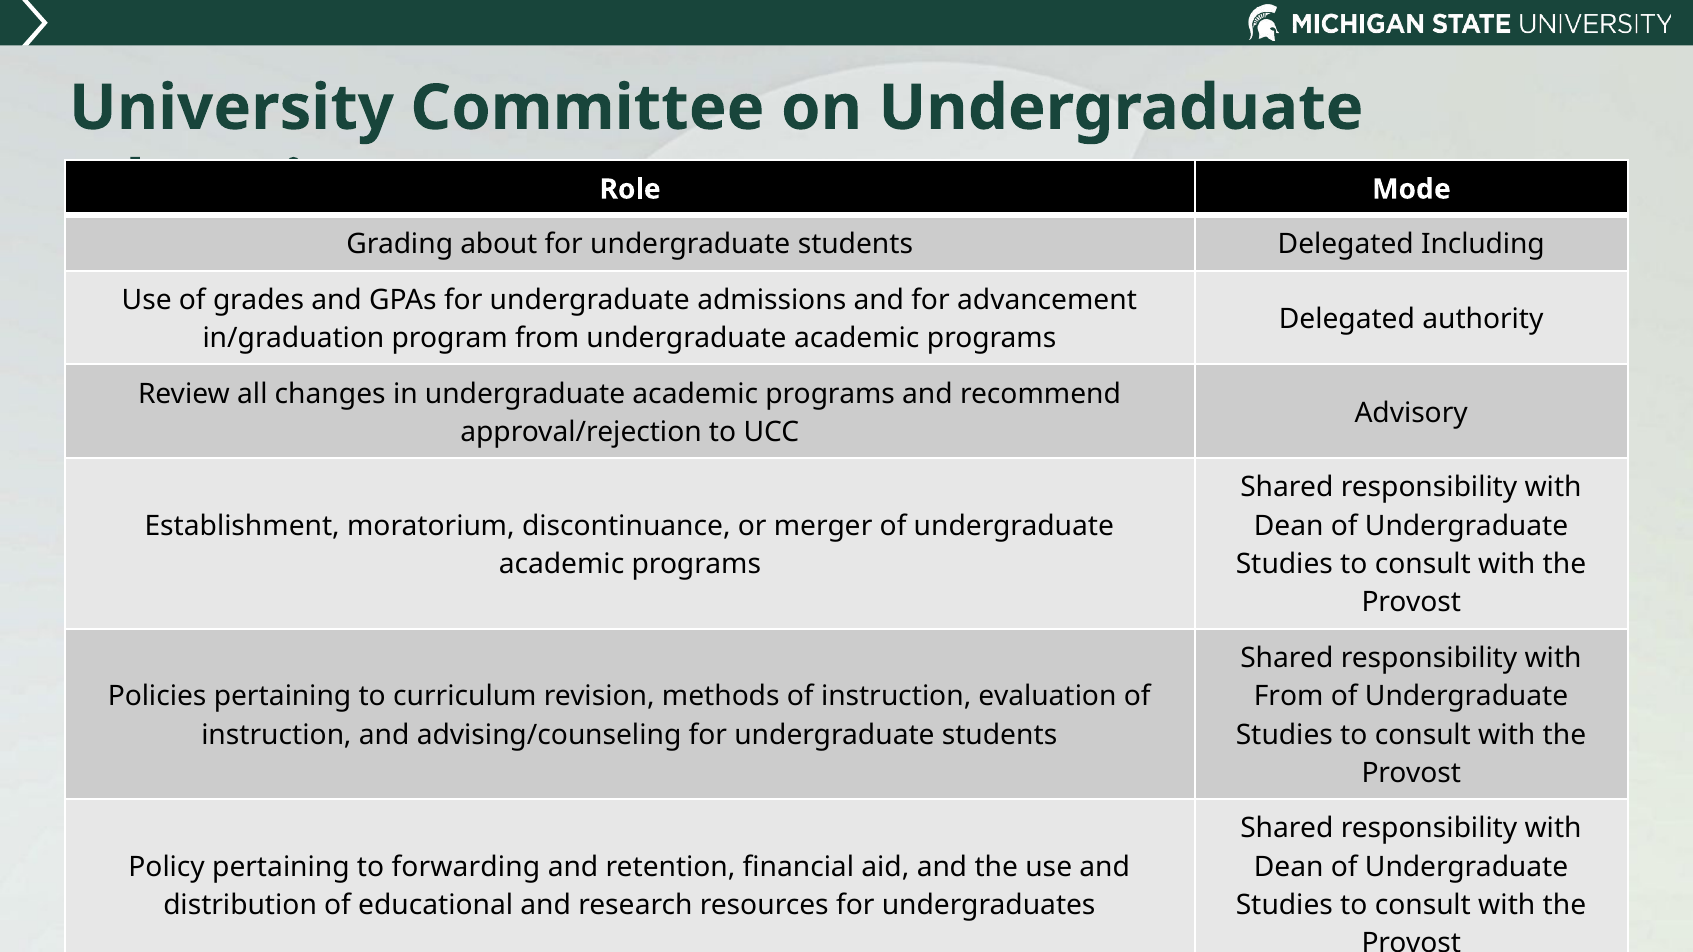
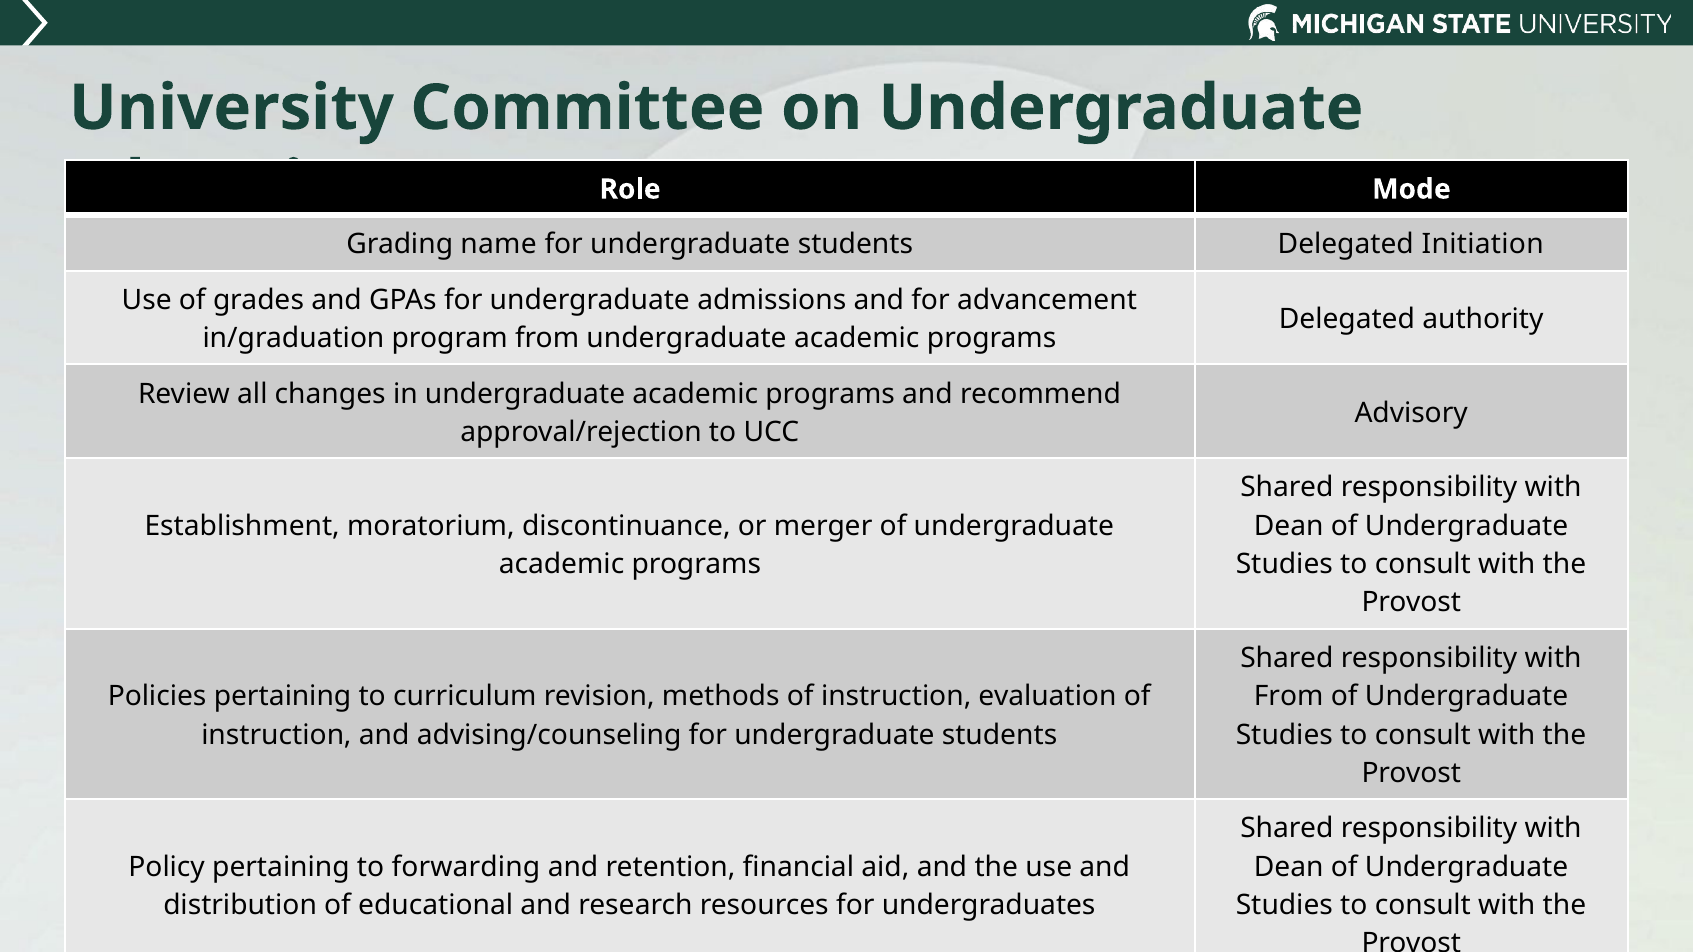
about: about -> name (499, 245)
Including: Including -> Initiation (1483, 245)
